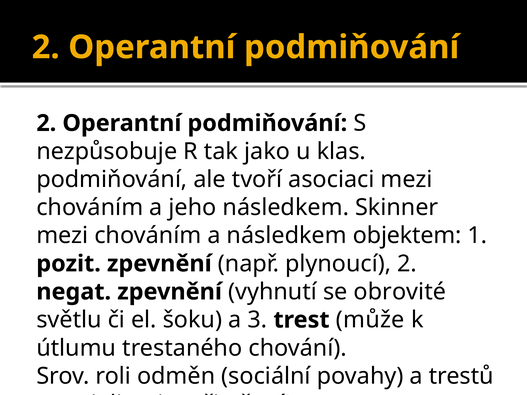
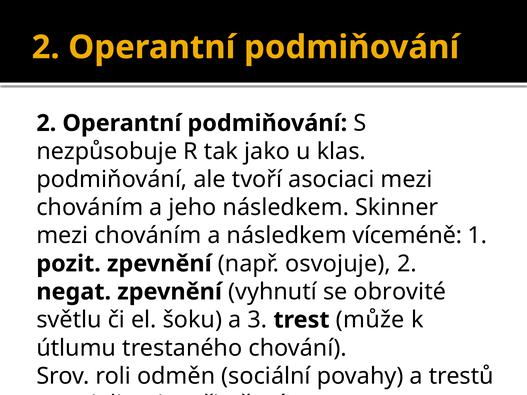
objektem: objektem -> víceméně (407, 236)
plynoucí: plynoucí -> osvojuje (338, 264)
